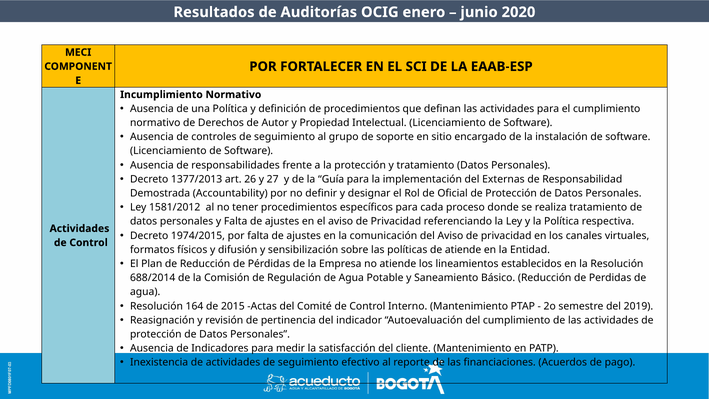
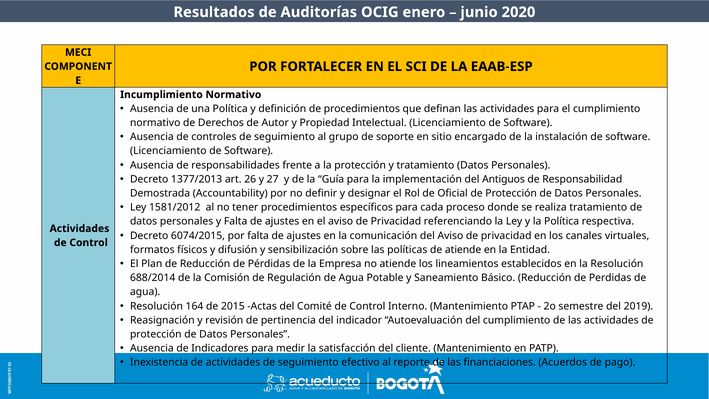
Externas: Externas -> Antiguos (503, 179)
1974/2015: 1974/2015 -> 6074/2015 (198, 235)
